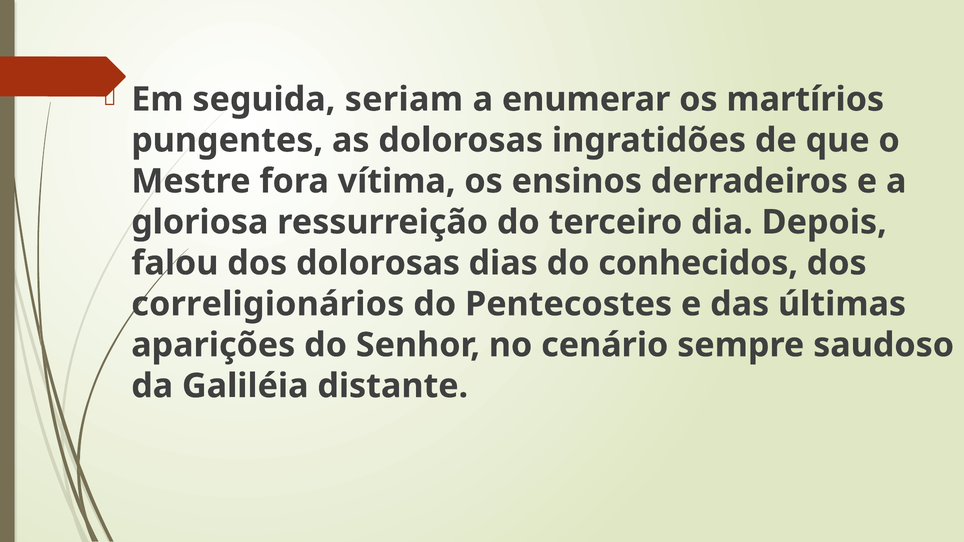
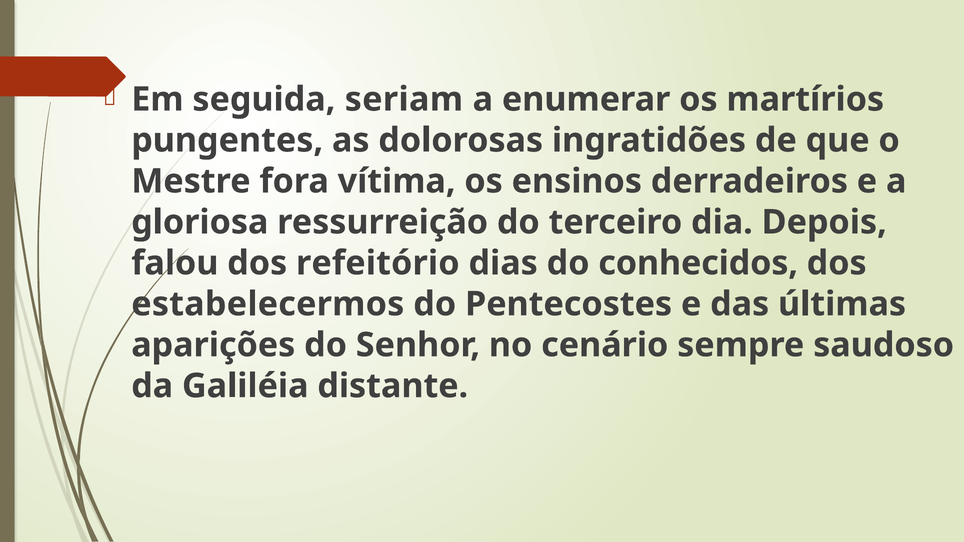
dos dolorosas: dolorosas -> refeitório (378, 263)
correligionários: correligionários -> estabelecermos (268, 304)
